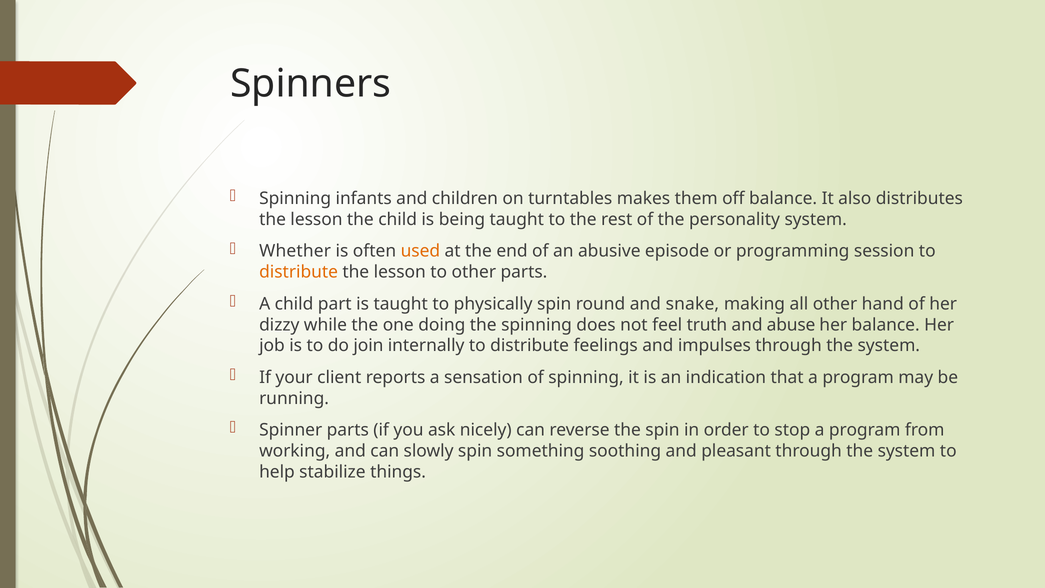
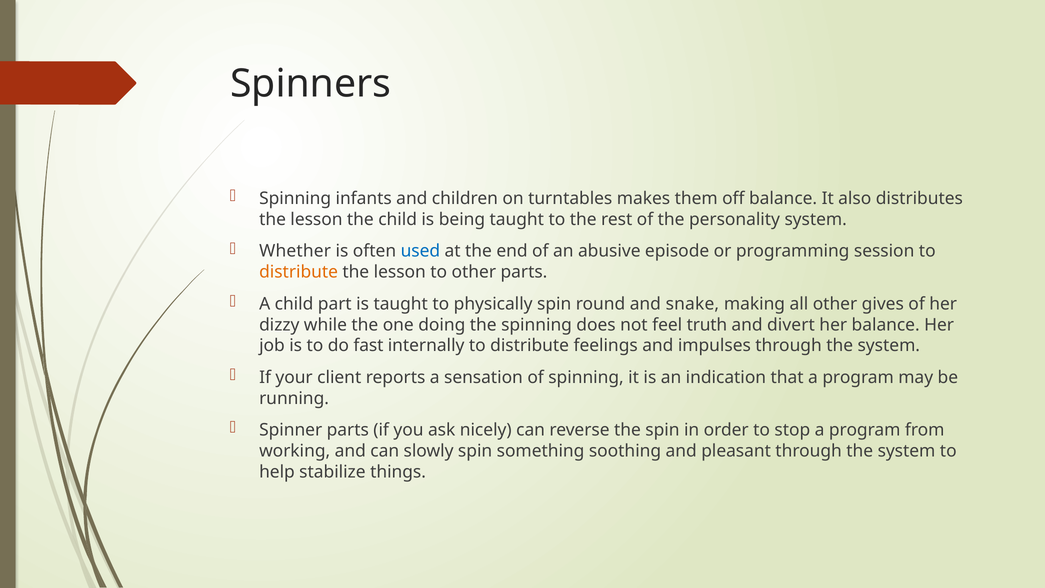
used colour: orange -> blue (420, 251)
hand: hand -> gives (883, 304)
abuse: abuse -> divert (791, 325)
join: join -> fast (368, 346)
